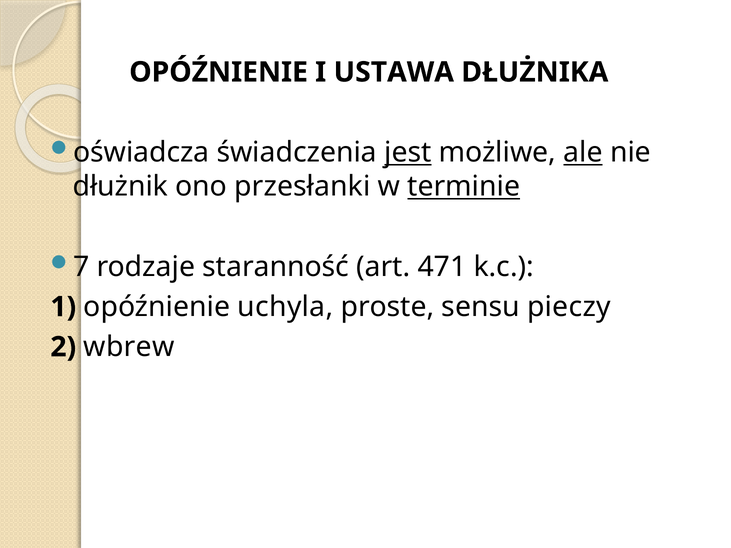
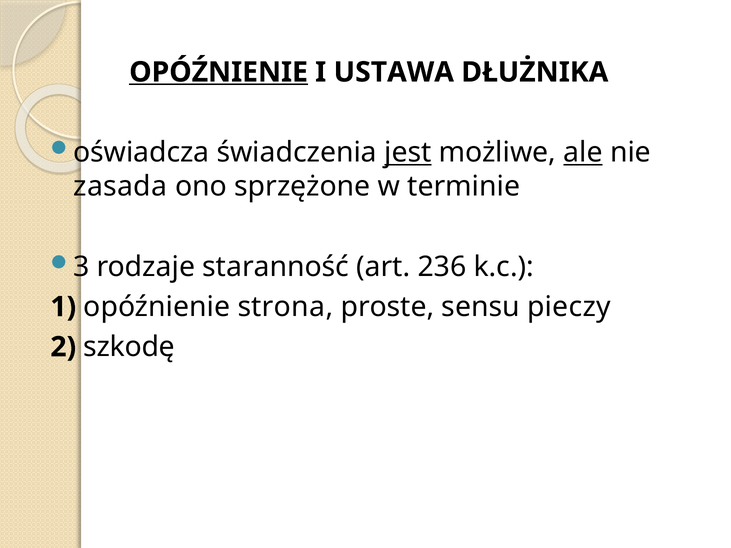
OPÓŹNIENIE underline: none -> present (219, 72)
dłużnik: dłużnik -> zasada (120, 187)
przesłanki: przesłanki -> sprzężone (302, 187)
terminie underline: present -> none (464, 187)
7: 7 -> 3 (81, 267)
471: 471 -> 236 (442, 267)
uchyla: uchyla -> strona (285, 307)
wbrew: wbrew -> szkodę (129, 347)
